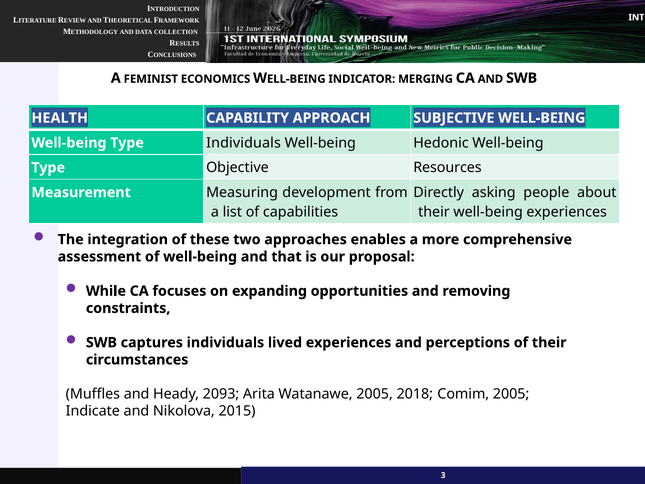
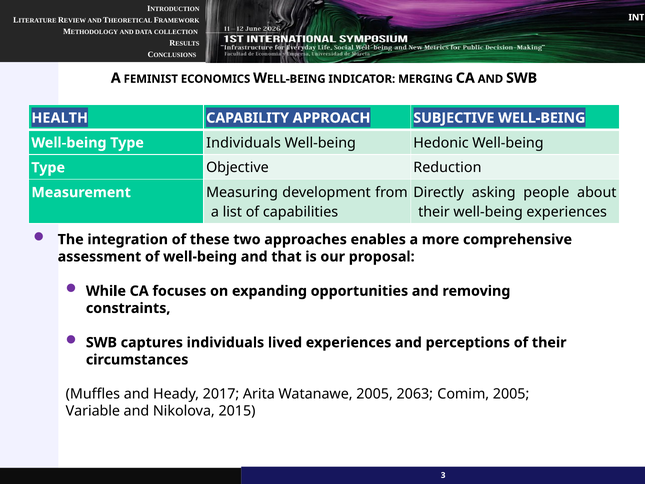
Resources: Resources -> Reduction (447, 168)
2093: 2093 -> 2017 (221, 394)
2018: 2018 -> 2063 (415, 394)
Indicate: Indicate -> Variable (93, 411)
